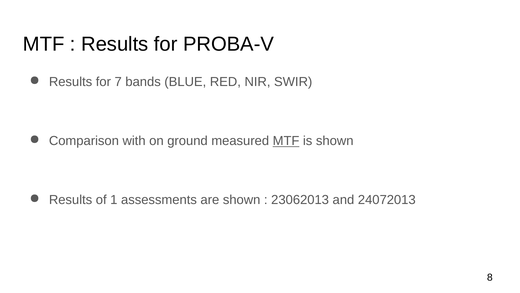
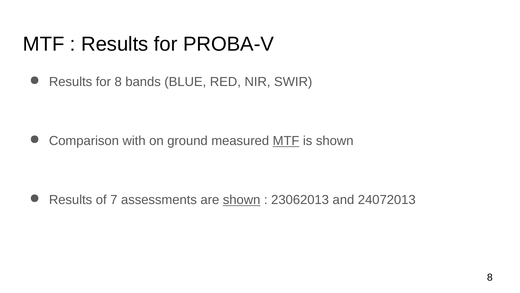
for 7: 7 -> 8 (118, 82)
1: 1 -> 7 (114, 200)
shown underline: none -> present (242, 200)
